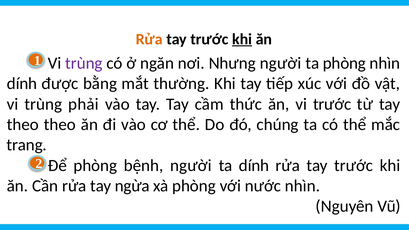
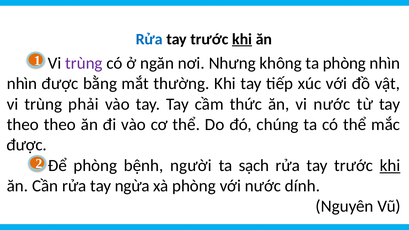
Rửa colour: orange -> blue (149, 39)
Nhưng người: người -> không (281, 63)
dính: dính -> nhìn (22, 84)
vi trước: trước -> nước (332, 104)
trang: trang -> được (27, 145)
ta dính: dính -> sạch (254, 165)
khi underline: none -> present (390, 165)
nước nhìn: nhìn -> dính (303, 186)
